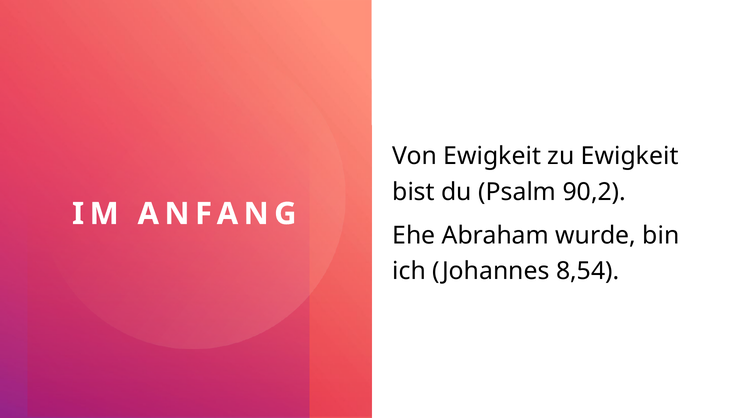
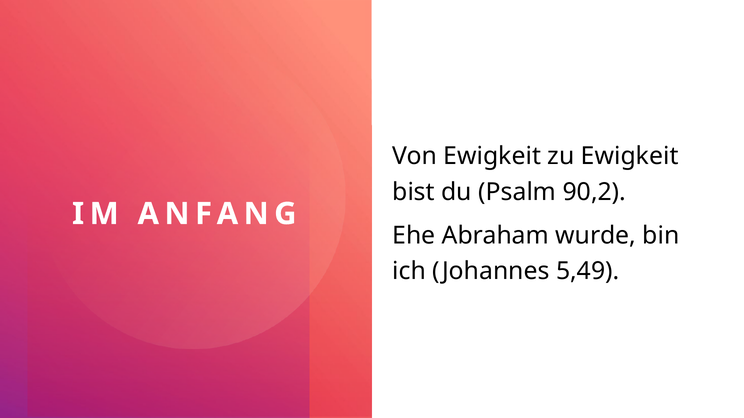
8,54: 8,54 -> 5,49 (588, 271)
